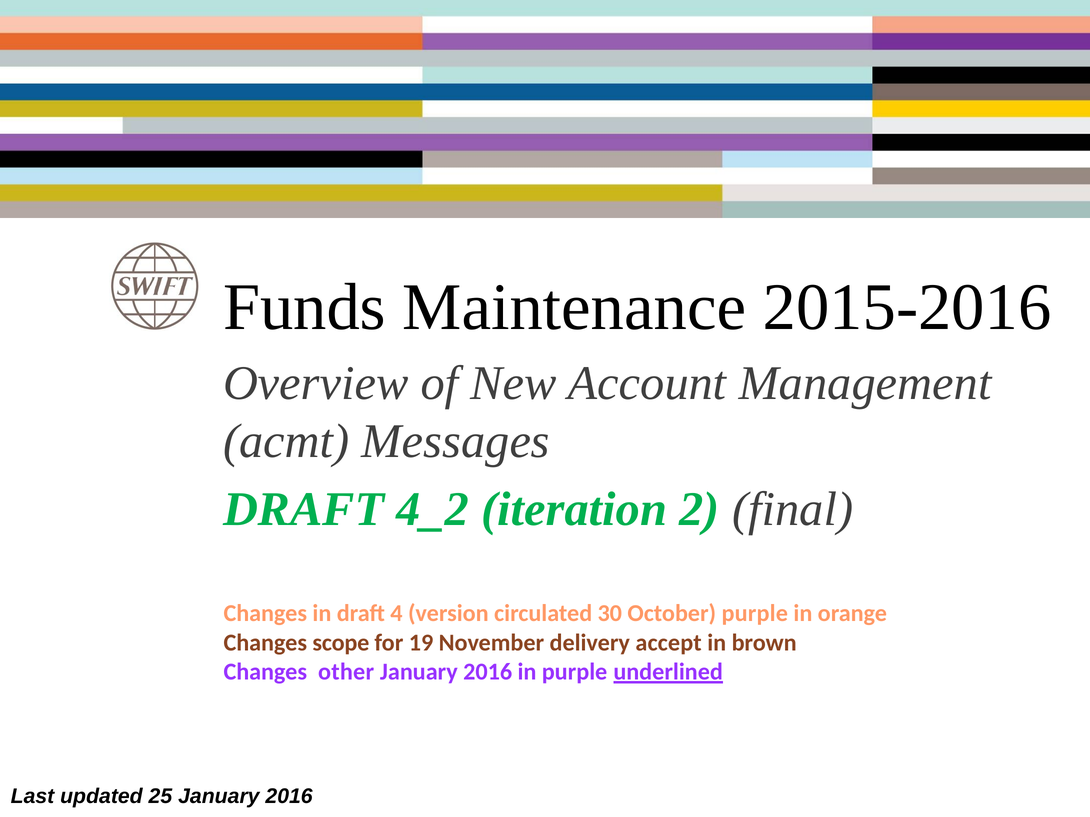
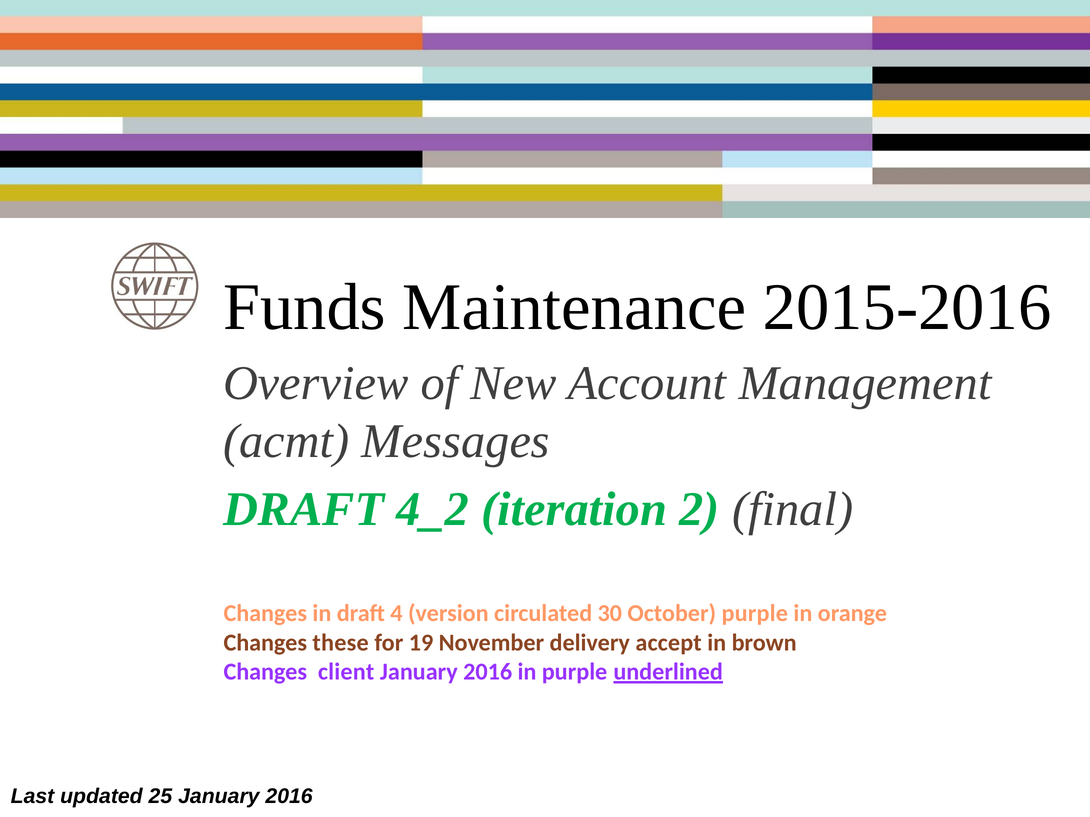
scope: scope -> these (341, 643)
other: other -> client (346, 672)
